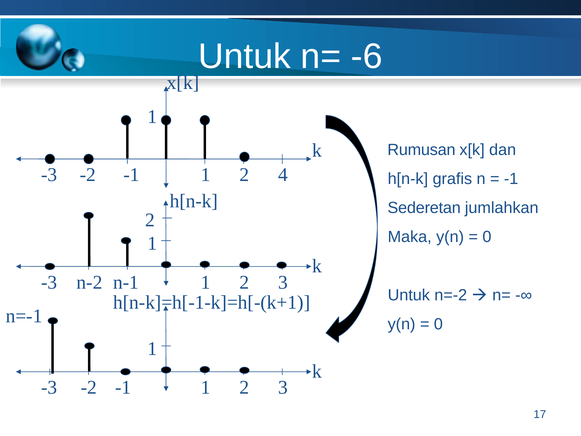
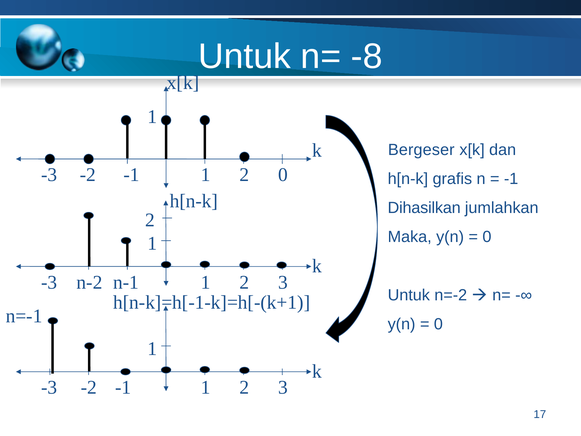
-6: -6 -> -8 (367, 56)
Rumusan: Rumusan -> Bergeser (421, 150)
-3 4: 4 -> 0 (283, 175)
Sederetan: Sederetan -> Dihasilkan (424, 208)
